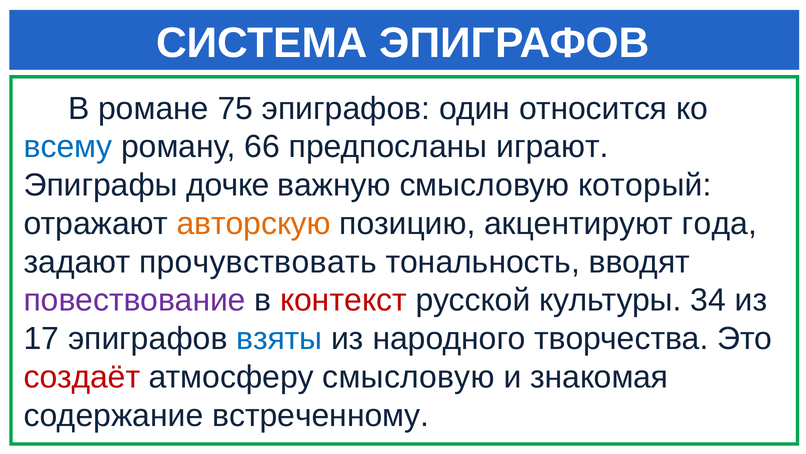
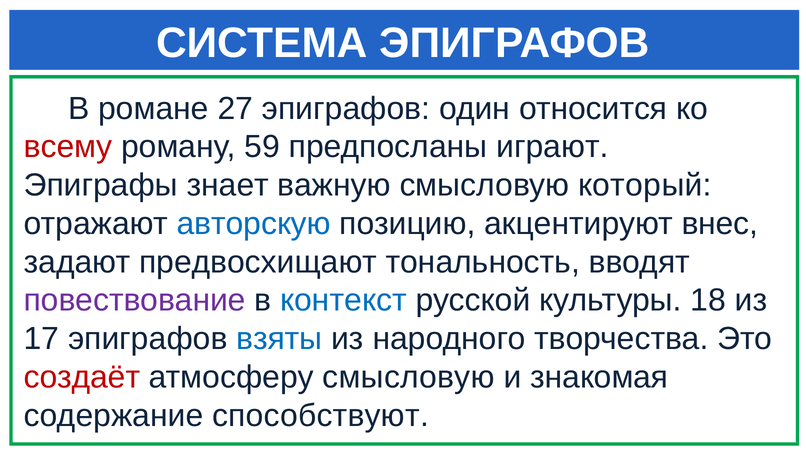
75: 75 -> 27 (235, 108)
всему colour: blue -> red (68, 147)
66: 66 -> 59 (262, 147)
дочке: дочке -> знает (228, 185)
авторскую colour: orange -> blue (254, 223)
года: года -> внес (720, 223)
прочувствовать: прочувствовать -> предвосхищают (258, 262)
контекст colour: red -> blue (343, 300)
34: 34 -> 18 (708, 300)
встреченному: встреченному -> способствуют (321, 415)
